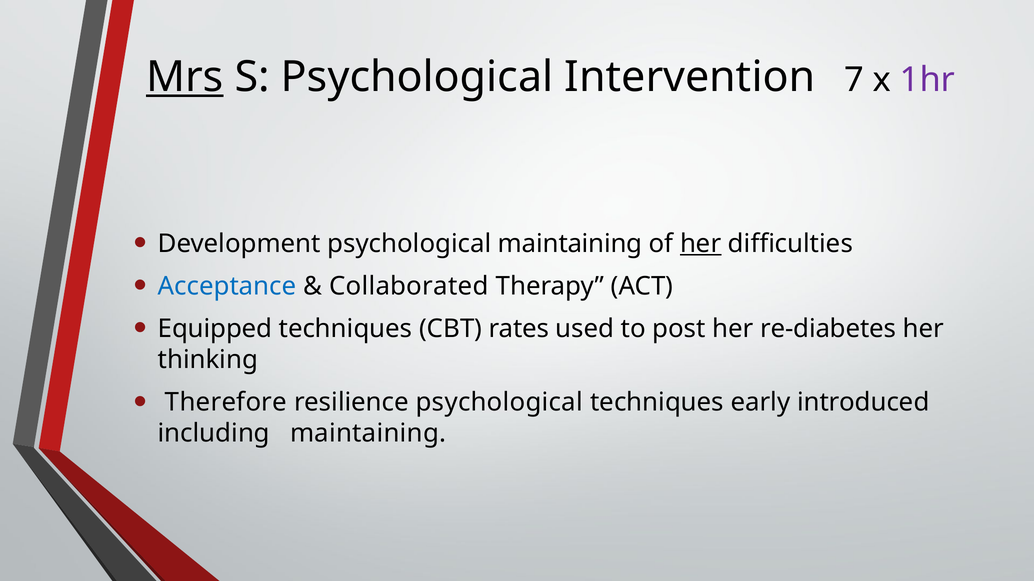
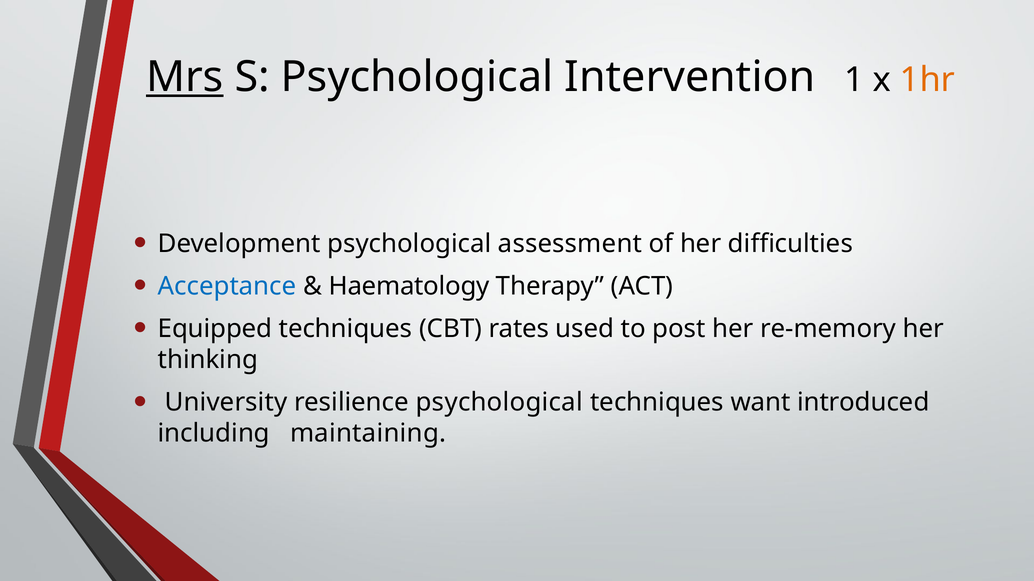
7: 7 -> 1 (854, 80)
1hr colour: purple -> orange (928, 80)
psychological maintaining: maintaining -> assessment (570, 244)
her underline: present -> none (701, 244)
Collaborated: Collaborated -> Haematology (409, 286)
re-diabetes: re-diabetes -> re-memory (828, 329)
Therefore: Therefore -> University (226, 403)
early: early -> want (760, 403)
